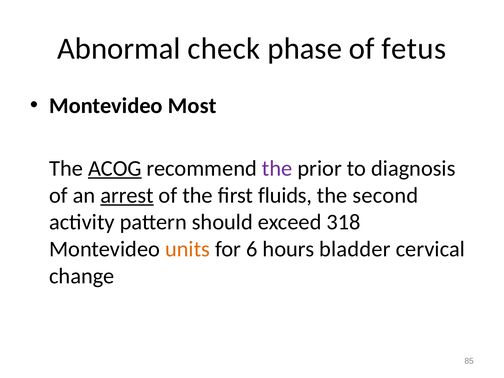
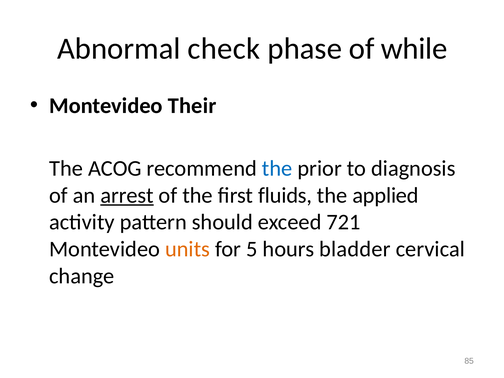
fetus: fetus -> while (414, 49)
Most: Most -> Their (192, 106)
ACOG underline: present -> none (115, 168)
the colour: purple -> blue (277, 168)
second: second -> applied (386, 195)
318: 318 -> 721 (344, 222)
6: 6 -> 5 (252, 249)
